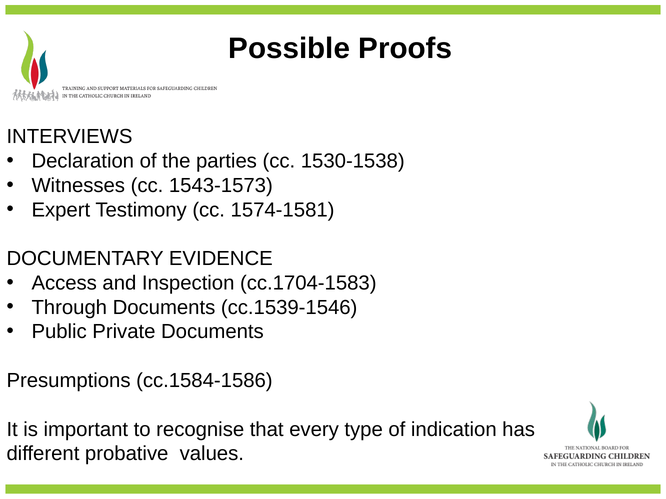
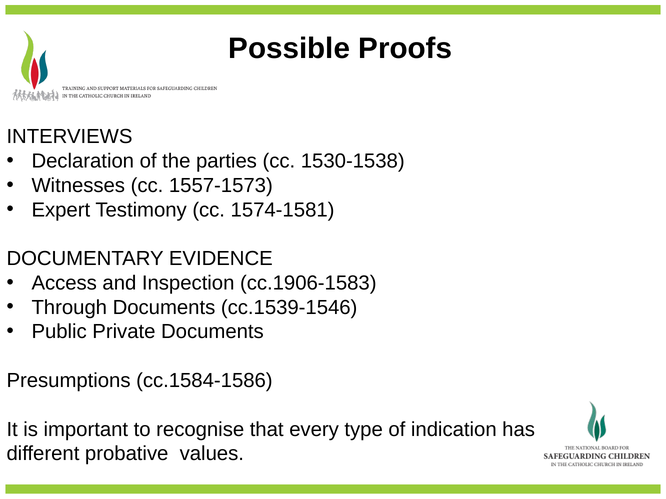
1543-1573: 1543-1573 -> 1557-1573 (221, 186)
cc.1704-1583: cc.1704-1583 -> cc.1906-1583 (308, 283)
